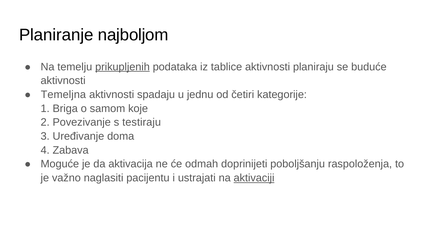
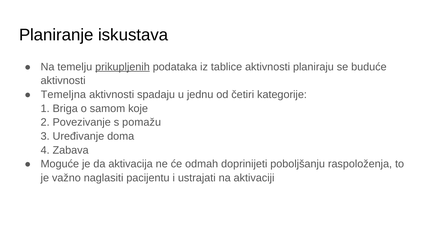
najboljom: najboljom -> iskustava (133, 35)
testiraju: testiraju -> pomažu (142, 122)
aktivaciji underline: present -> none (254, 178)
